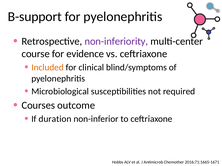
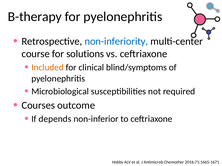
B-support: B-support -> B-therapy (35, 17)
non-inferiority colour: purple -> blue (116, 41)
evidence: evidence -> solutions (85, 54)
duration: duration -> depends (55, 119)
